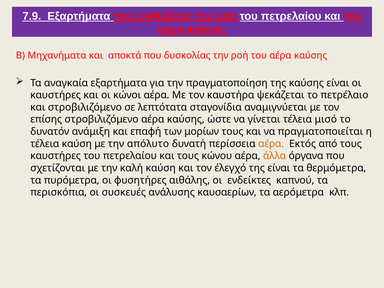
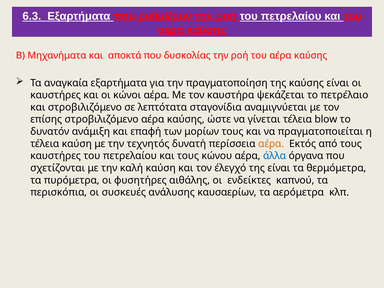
7.9: 7.9 -> 6.3 (32, 16)
μισό: μισό -> blow (326, 119)
απόλυτο: απόλυτο -> τεχνητός (148, 144)
άλλα colour: orange -> blue (275, 156)
